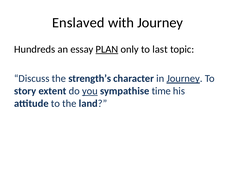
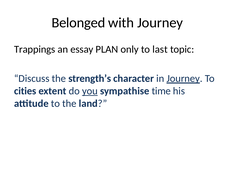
Enslaved: Enslaved -> Belonged (78, 23)
Hundreds: Hundreds -> Trappings (35, 49)
PLAN underline: present -> none (107, 49)
story: story -> cities (25, 91)
